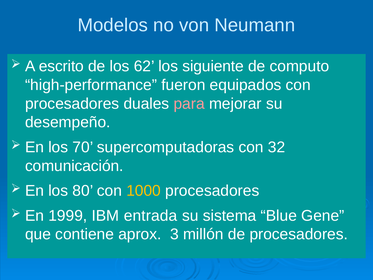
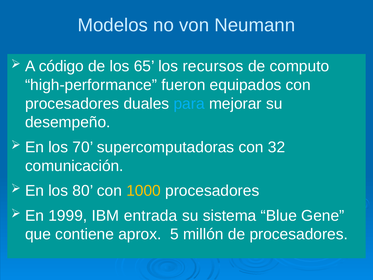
escrito: escrito -> código (61, 66)
62: 62 -> 65 (144, 66)
siguiente: siguiente -> recursos (213, 66)
para colour: pink -> light blue (189, 104)
3: 3 -> 5 (174, 234)
